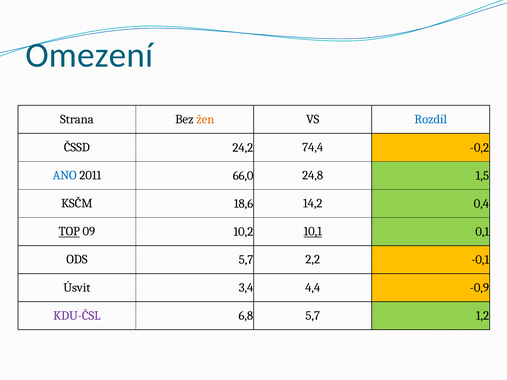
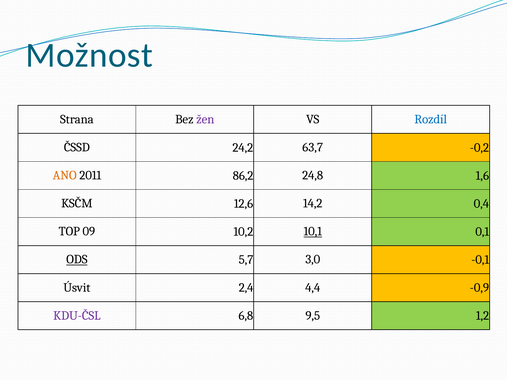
Omezení: Omezení -> Možnost (89, 55)
žen colour: orange -> purple (205, 119)
74,4: 74,4 -> 63,7 (313, 147)
ANO colour: blue -> orange (65, 176)
66,0: 66,0 -> 86,2 (243, 176)
1,5: 1,5 -> 1,6 (482, 176)
18,6: 18,6 -> 12,6 (244, 204)
TOP underline: present -> none (69, 232)
ODS underline: none -> present (77, 260)
2,2: 2,2 -> 3,0 (313, 260)
3,4: 3,4 -> 2,4 (246, 288)
6,8 5,7: 5,7 -> 9,5 (313, 316)
